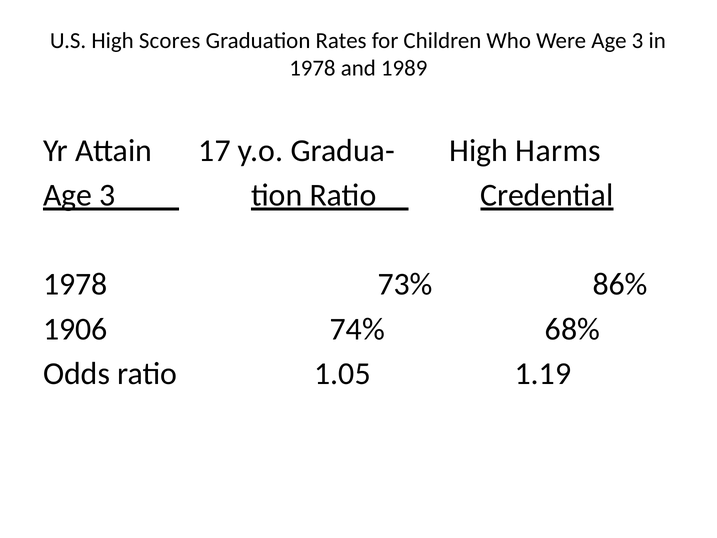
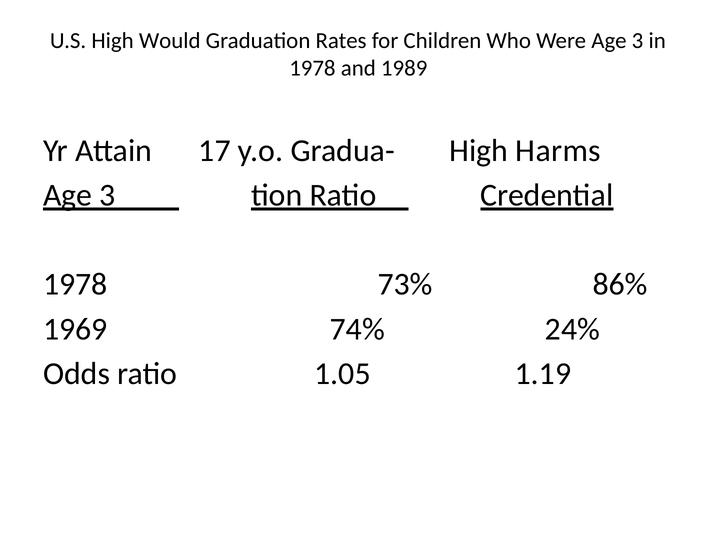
Scores: Scores -> Would (170, 40)
1906: 1906 -> 1969 (75, 329)
68%: 68% -> 24% (572, 329)
